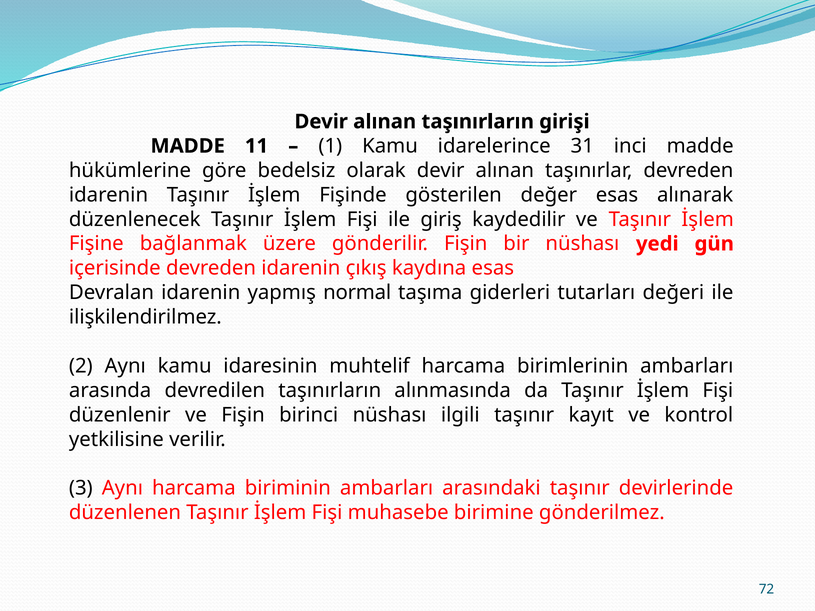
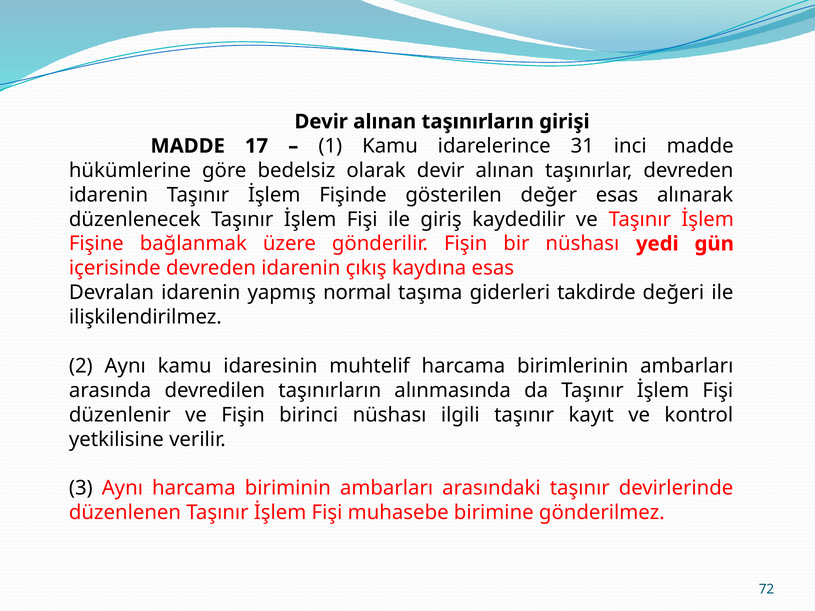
11: 11 -> 17 (256, 146)
tutarları: tutarları -> takdirde (596, 293)
